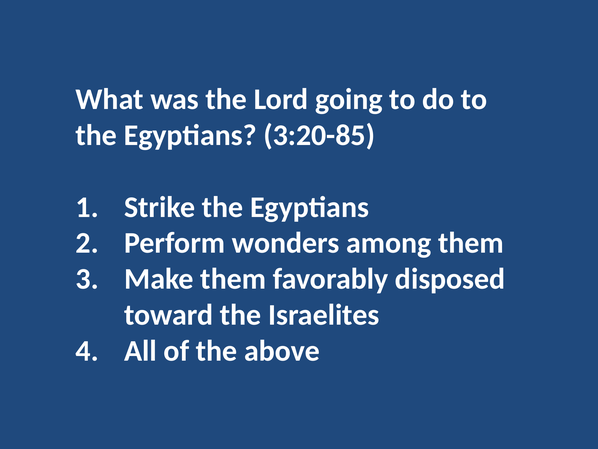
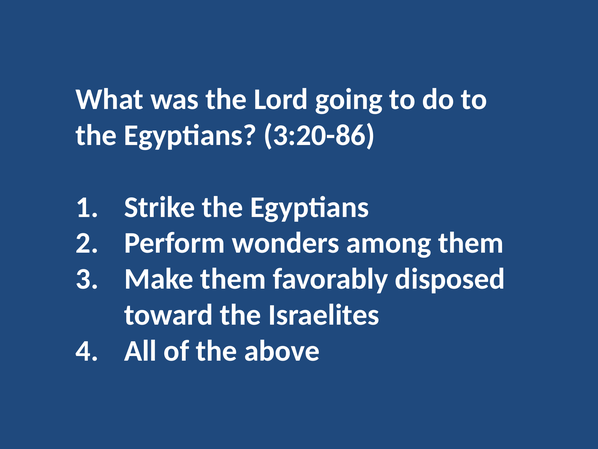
3:20-85: 3:20-85 -> 3:20-86 (319, 135)
